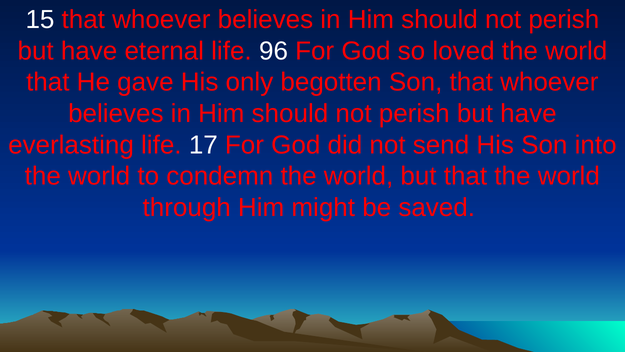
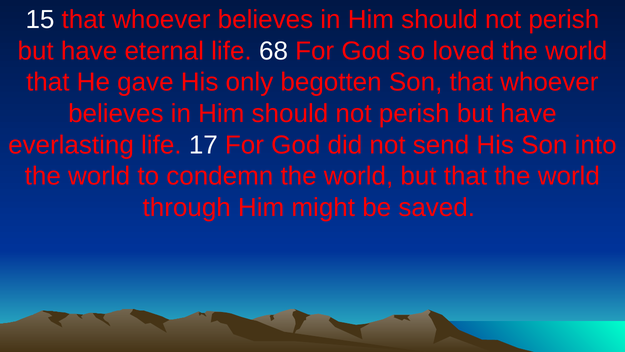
96: 96 -> 68 (274, 51)
